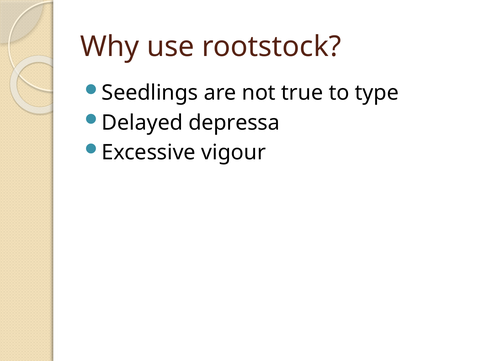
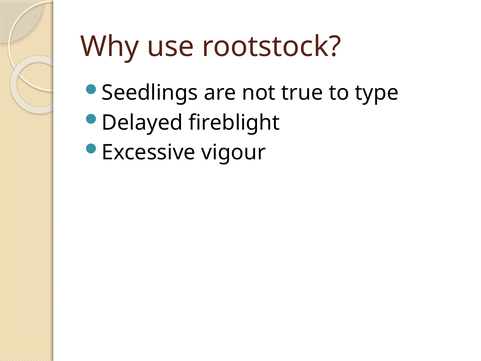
depressa: depressa -> fireblight (234, 123)
